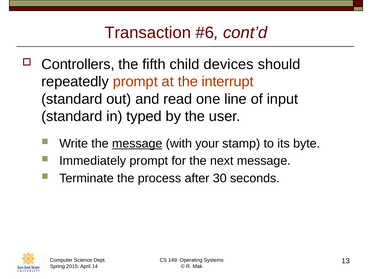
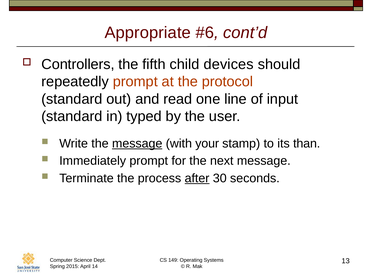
Transaction: Transaction -> Appropriate (148, 33)
interrupt: interrupt -> protocol (228, 82)
byte: byte -> than (307, 144)
after underline: none -> present (197, 178)
